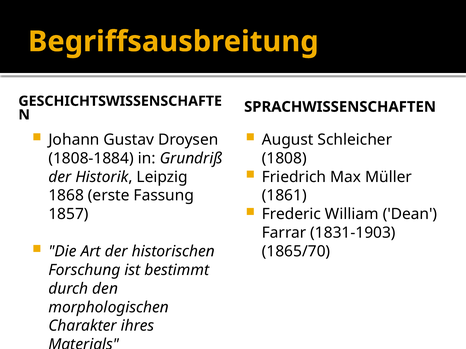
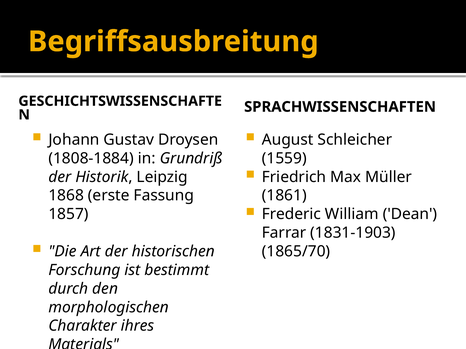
1808: 1808 -> 1559 (284, 159)
